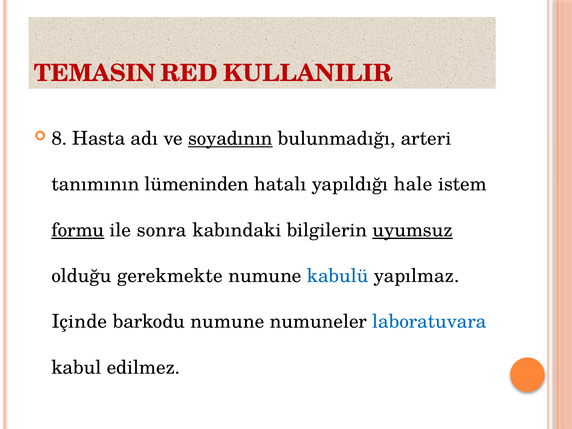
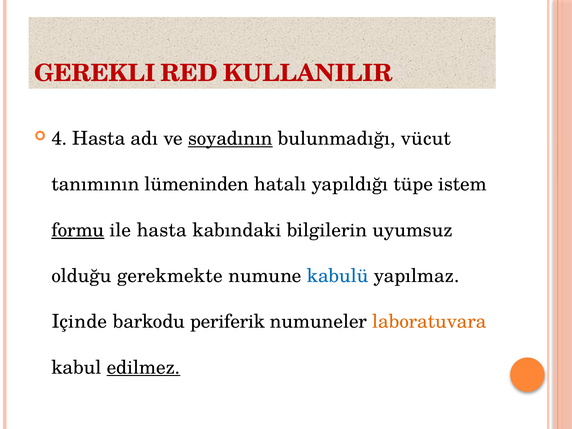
TEMASIN: TEMASIN -> GEREKLI (95, 73)
8: 8 -> 4 (59, 139)
arteri: arteri -> vücut (426, 139)
hale: hale -> tüpe (413, 184)
ile sonra: sonra -> hasta (162, 230)
uyumsuz underline: present -> none (413, 230)
barkodu numune: numune -> periferik (228, 322)
laboratuvara colour: blue -> orange (429, 322)
edilmez underline: none -> present (144, 367)
